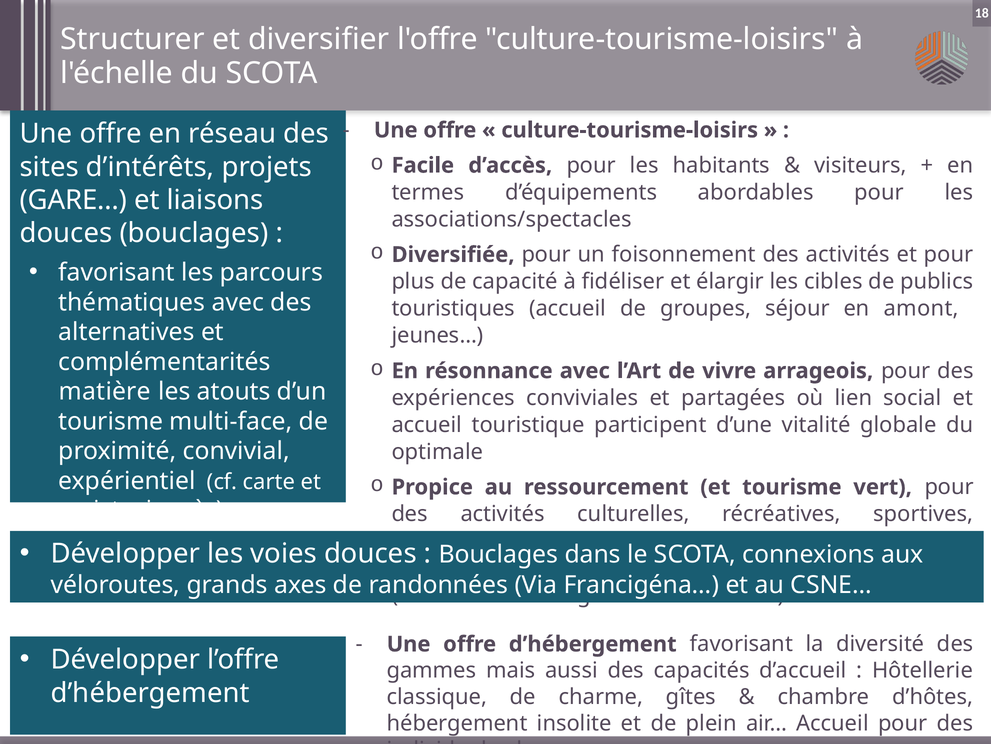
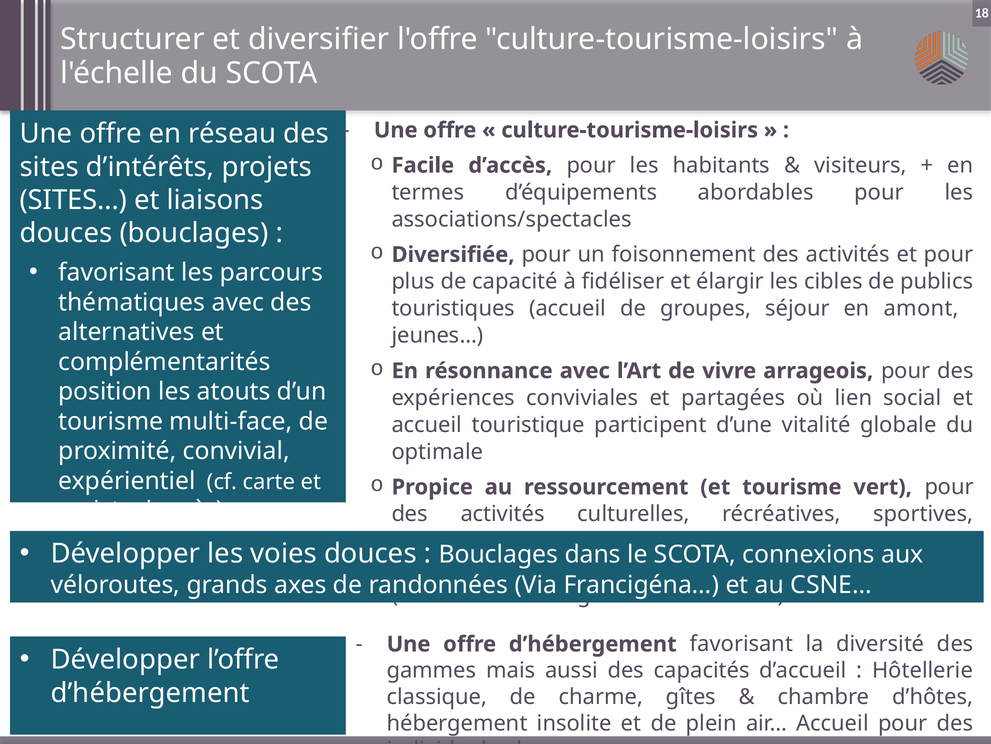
GARE…: GARE… -> SITES… (73, 200)
matière: matière -> position (105, 391)
